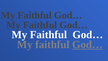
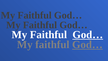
God… underline: none -> present (88, 34)
